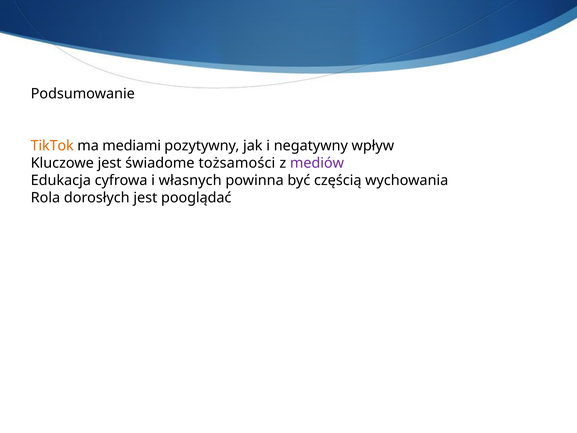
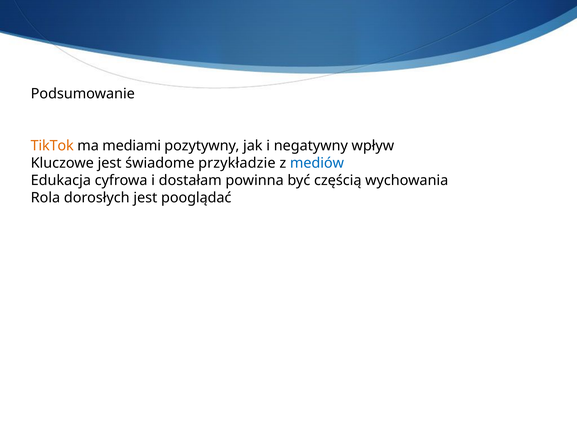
tożsamości: tożsamości -> przykładzie (237, 163)
mediów colour: purple -> blue (317, 163)
własnych: własnych -> dostałam (190, 180)
